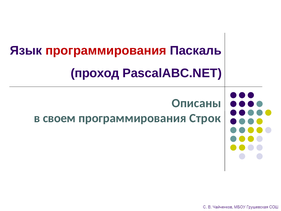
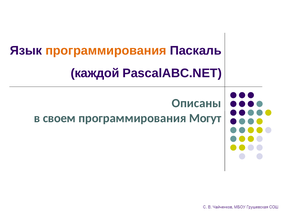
программирования colour: red -> orange (106, 51)
проход: проход -> каждой (95, 73)
Строк: Строк -> Могут (205, 118)
